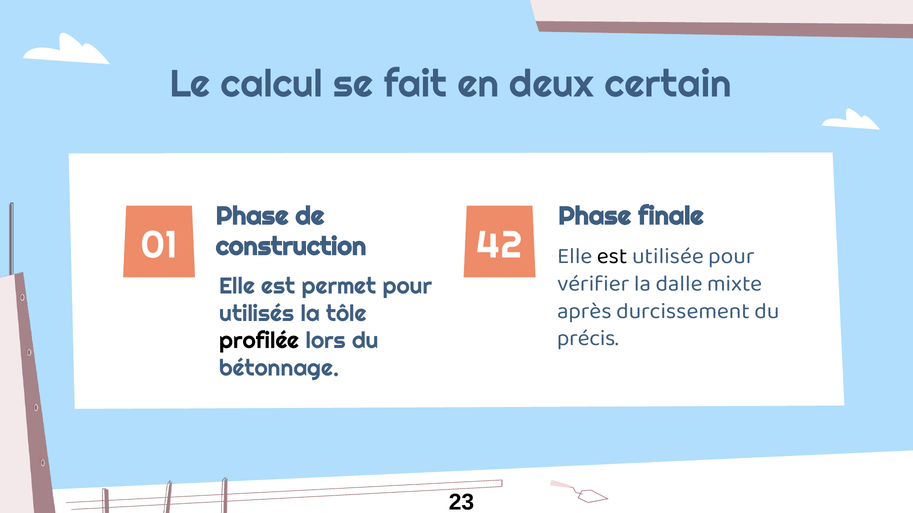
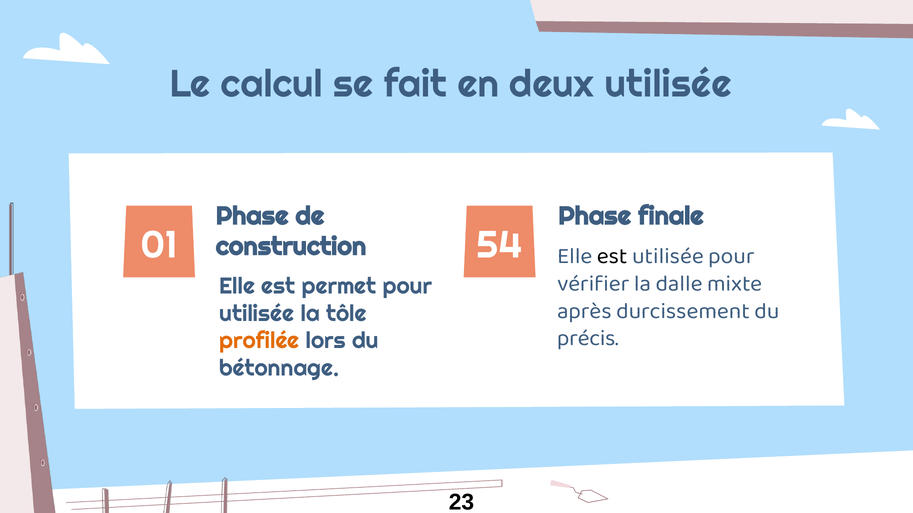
deux certain: certain -> utilisée (668, 84)
42: 42 -> 54 (500, 245)
utilisés: utilisés -> utilisée (257, 314)
profilée colour: black -> orange (259, 341)
